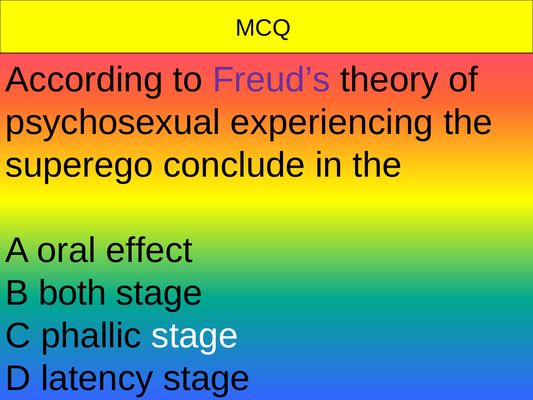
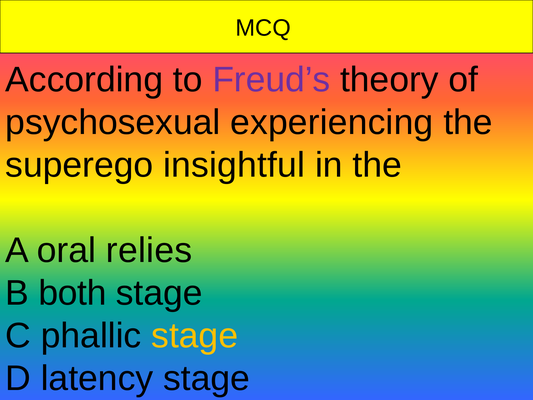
conclude: conclude -> insightful (234, 165)
effect: effect -> relies (149, 250)
stage colour: white -> yellow (195, 335)
